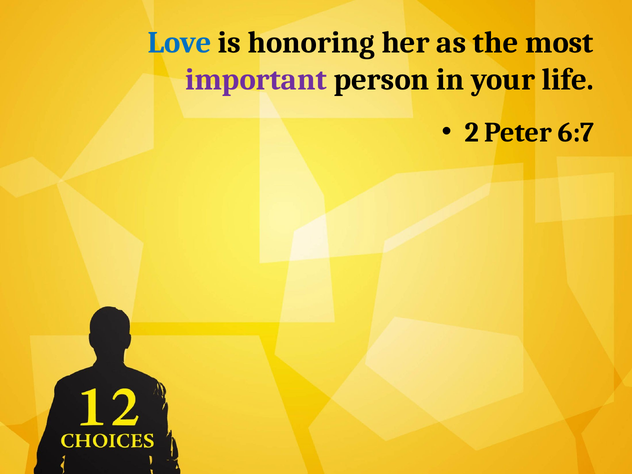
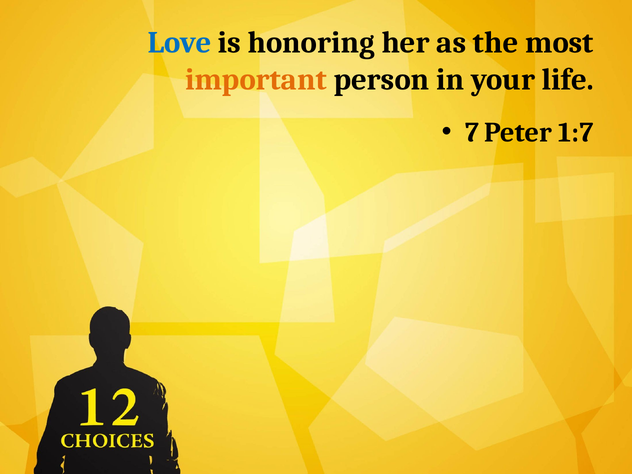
important colour: purple -> orange (256, 80)
2: 2 -> 7 (472, 133)
6:7: 6:7 -> 1:7 (576, 133)
